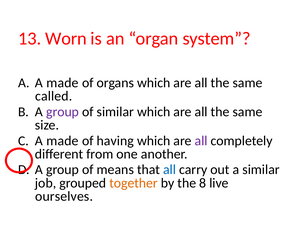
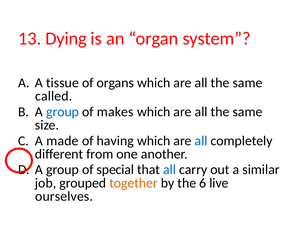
Worn: Worn -> Dying (66, 39)
A A made: made -> tissue (62, 83)
group colour: purple -> blue (63, 112)
of similar: similar -> makes (115, 112)
all colour: purple -> blue (201, 141)
means: means -> special (115, 169)
8: 8 -> 6 (203, 183)
